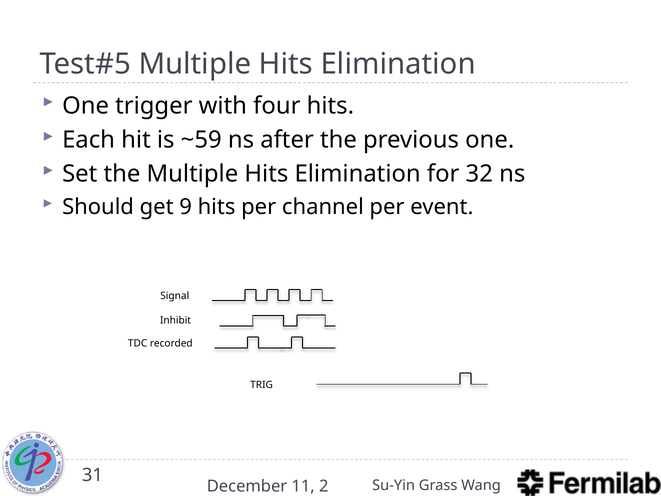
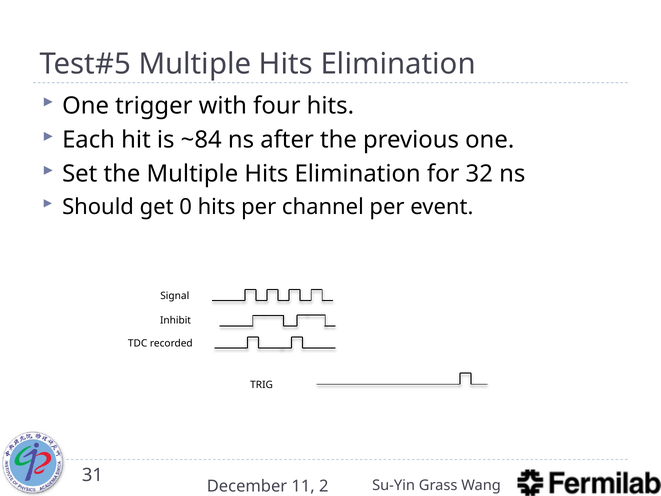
~59: ~59 -> ~84 (201, 140)
9: 9 -> 0 (186, 207)
